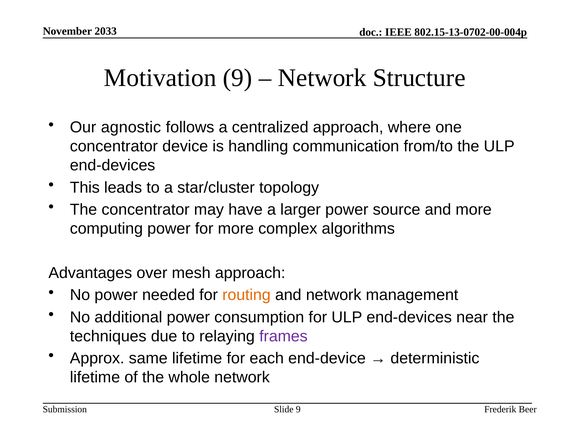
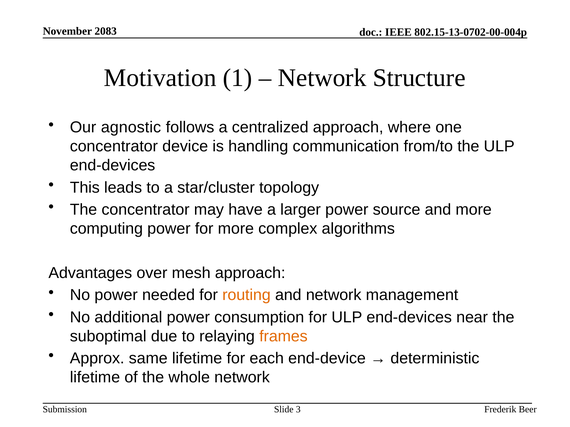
2033: 2033 -> 2083 (106, 31)
Motivation 9: 9 -> 1 (238, 78)
techniques: techniques -> suboptimal (108, 337)
frames colour: purple -> orange (283, 337)
Slide 9: 9 -> 3 (298, 410)
